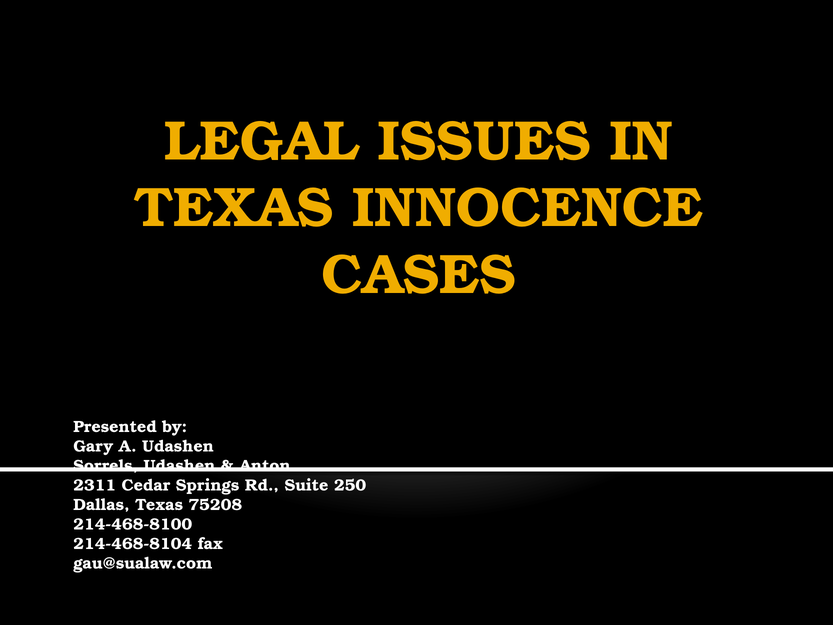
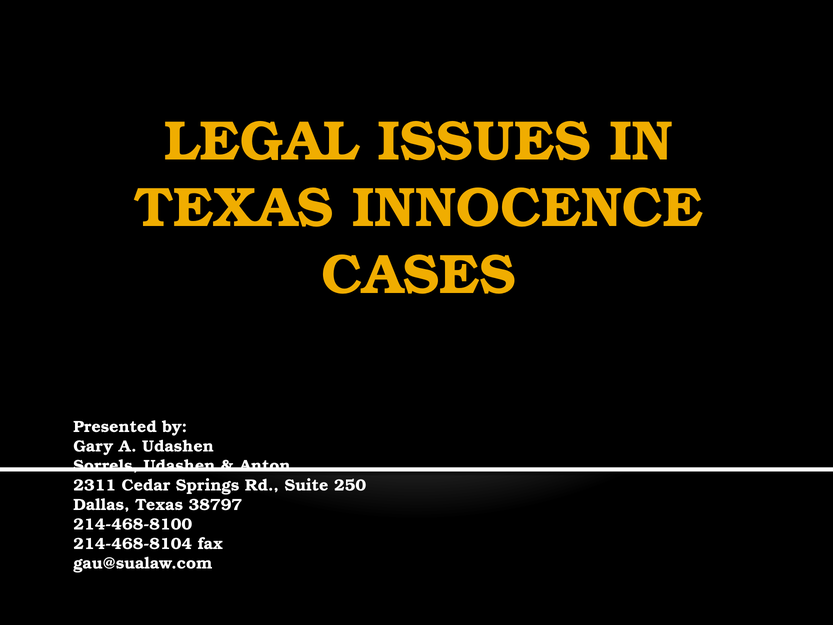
75208: 75208 -> 38797 (215, 505)
